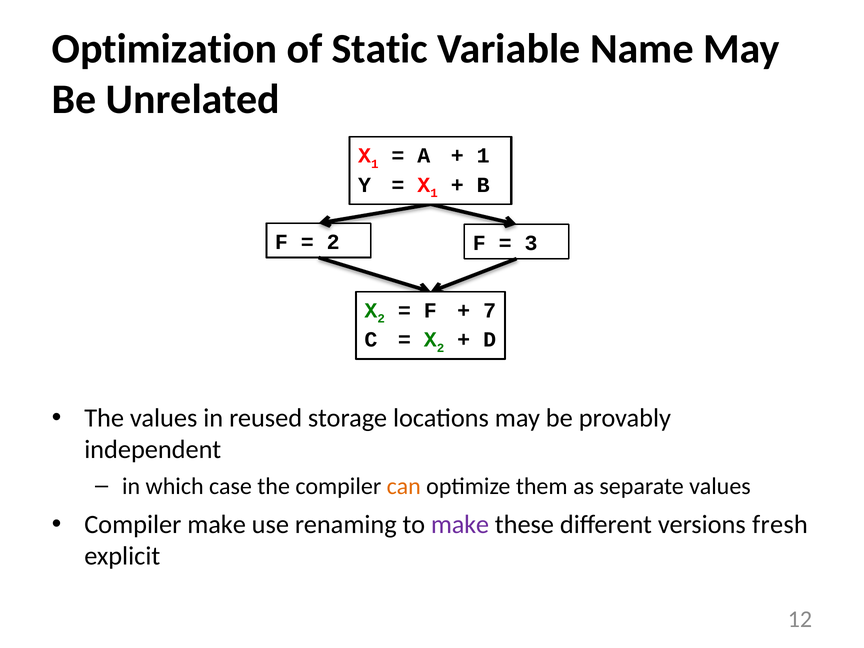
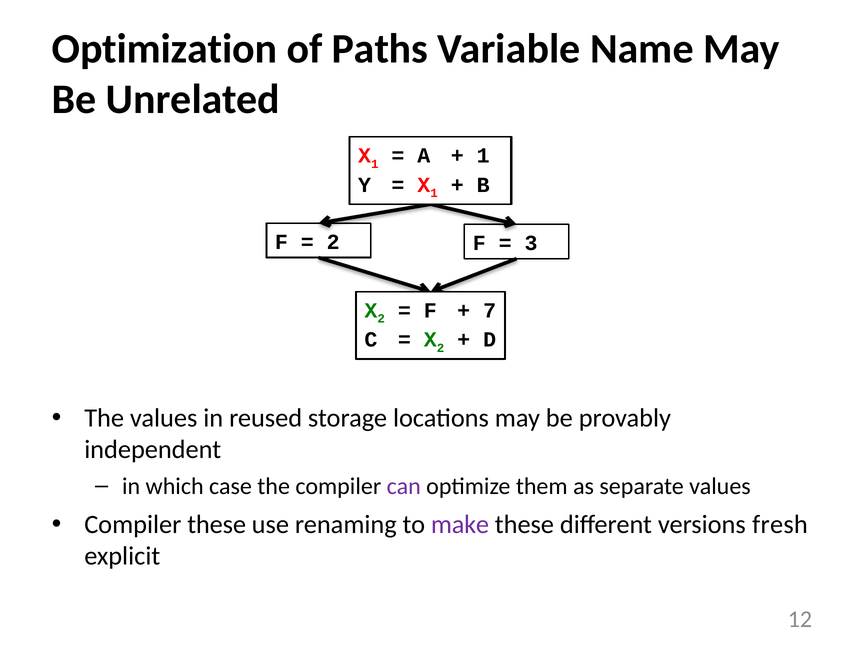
Static: Static -> Paths (380, 49)
can colour: orange -> purple (404, 486)
Compiler make: make -> these (217, 525)
